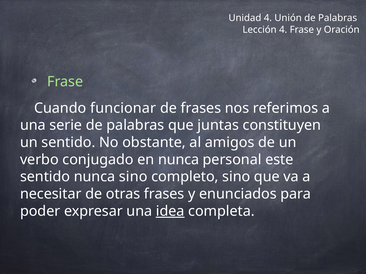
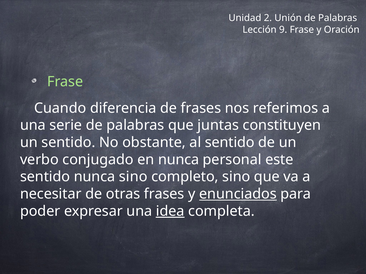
Unidad 4: 4 -> 2 (268, 18)
Lección 4: 4 -> 9 (283, 30)
funcionar: funcionar -> diferencia (123, 108)
al amigos: amigos -> sentido (230, 143)
enunciados underline: none -> present (238, 194)
